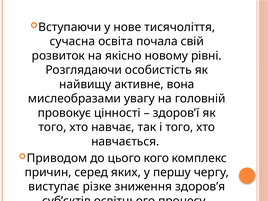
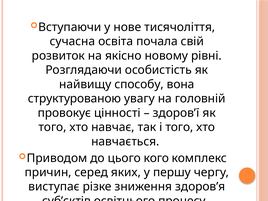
активне: активне -> способу (139, 84)
мислеобразами: мислеобразами -> структурованою (74, 99)
